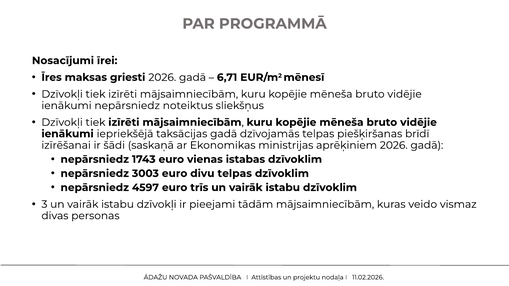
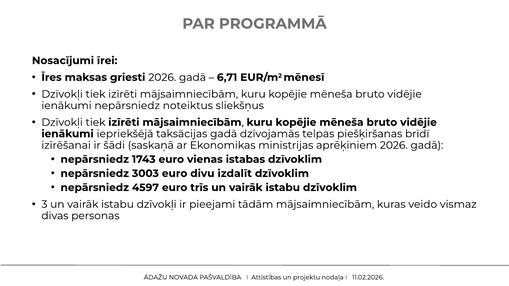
divu telpas: telpas -> izdalīt (235, 174)
